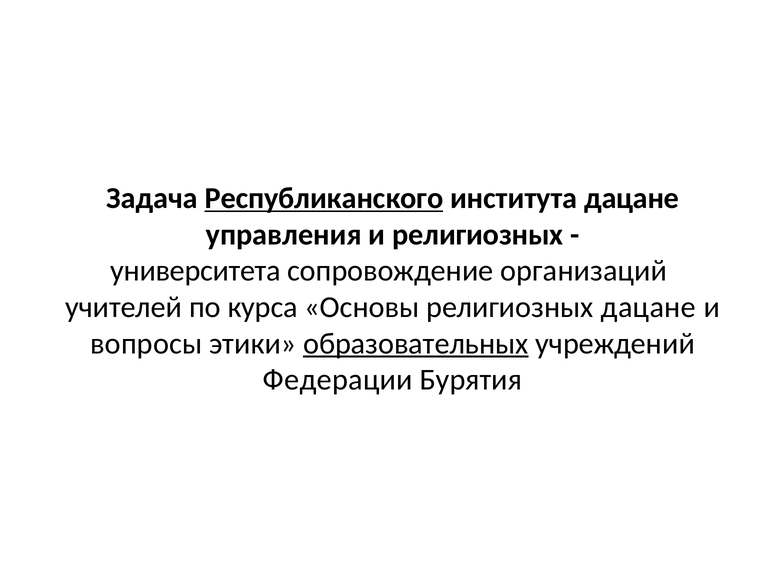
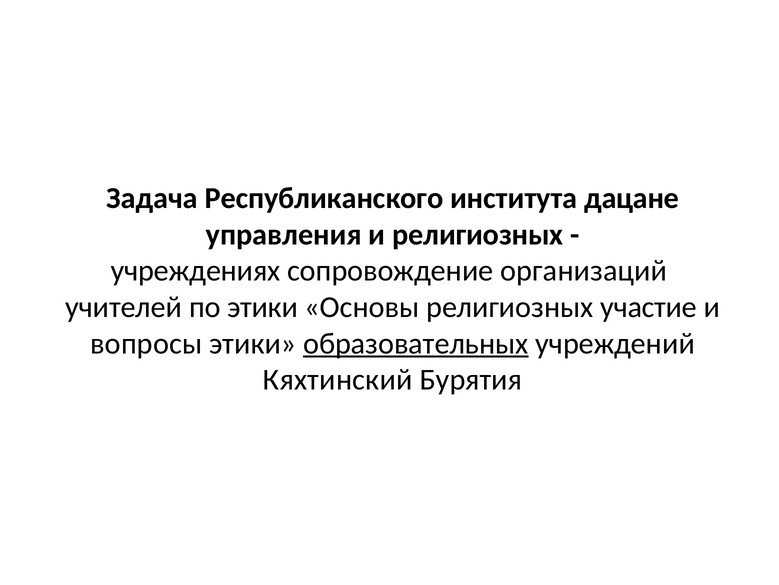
Республиканского underline: present -> none (324, 198)
университета: университета -> учреждениях (195, 271)
по курса: курса -> этики (263, 307)
религиозных дацане: дацане -> участие (649, 307)
Федерации: Федерации -> Кяхтинский (338, 379)
